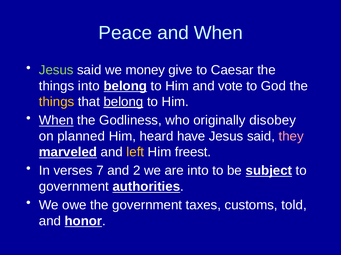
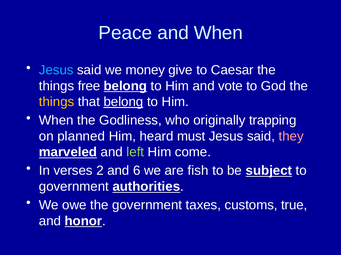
Jesus colour: light green -> light blue (56, 70)
things into: into -> free (89, 86)
When underline: present -> none (56, 121)
disobey: disobey -> trapping (273, 121)
have: have -> must (191, 137)
left colour: yellow -> light green (135, 153)
freest: freest -> come (193, 153)
7: 7 -> 2 (100, 171)
2: 2 -> 6 (137, 171)
are into: into -> fish (198, 171)
told: told -> true (294, 206)
